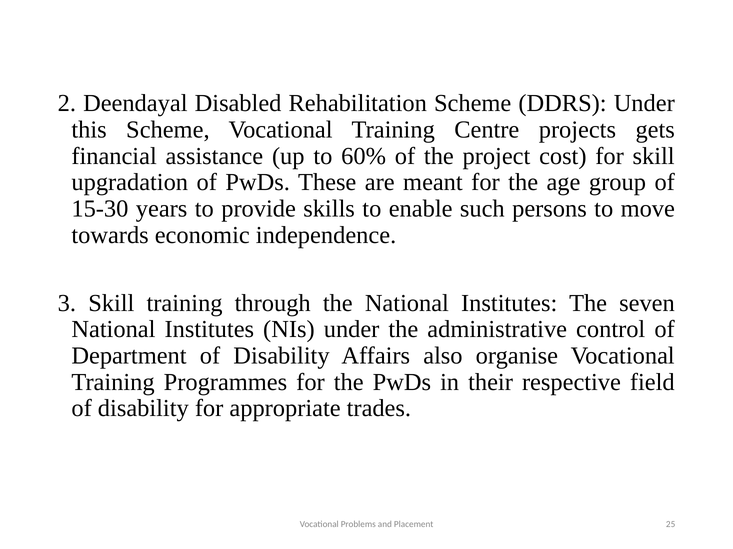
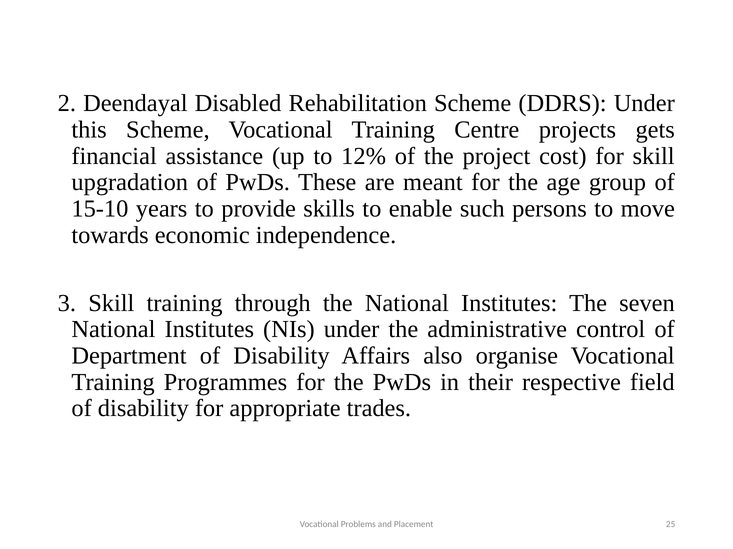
60%: 60% -> 12% (364, 156)
15-30: 15-30 -> 15-10 (100, 209)
